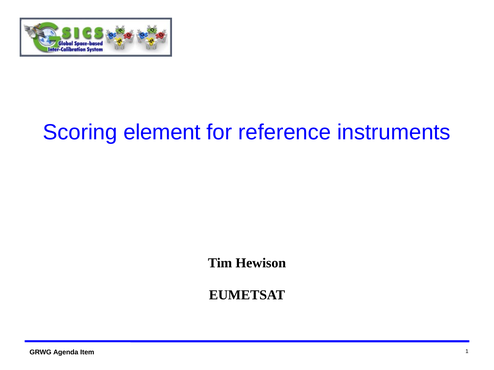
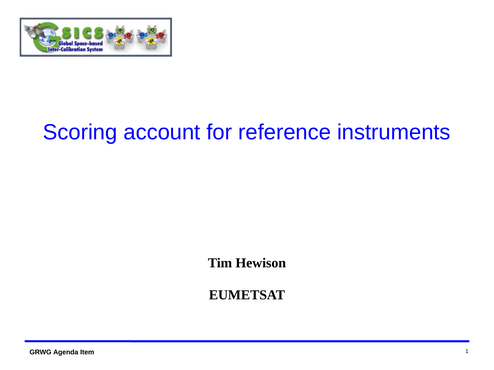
element: element -> account (162, 132)
